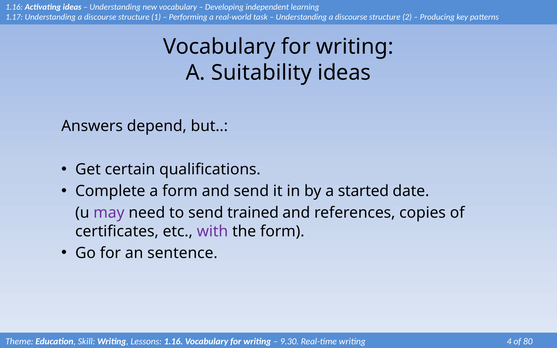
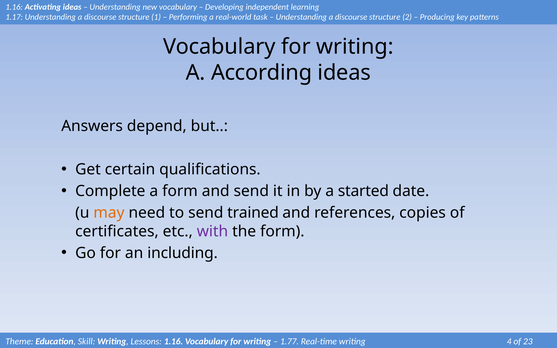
Suitability: Suitability -> According (262, 73)
may colour: purple -> orange (109, 213)
sentence: sentence -> including (183, 253)
9.30: 9.30 -> 1.77 (289, 342)
80: 80 -> 23 (528, 342)
